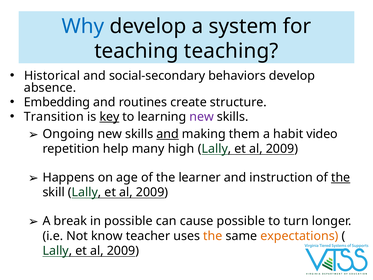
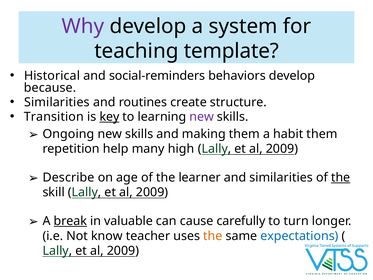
Why colour: blue -> purple (83, 26)
teaching teaching: teaching -> template (231, 51)
social-secondary: social-secondary -> social-reminders (157, 76)
absence: absence -> because (50, 88)
Embedding: Embedding -> Similarities (57, 102)
and underline: present -> none (168, 134)
habit video: video -> them (322, 134)
Happens: Happens -> Describe (69, 177)
and instruction: instruction -> similarities (281, 177)
break underline: none -> present (70, 221)
in possible: possible -> valuable (129, 221)
cause possible: possible -> carefully (241, 221)
expectations colour: orange -> blue (299, 236)
